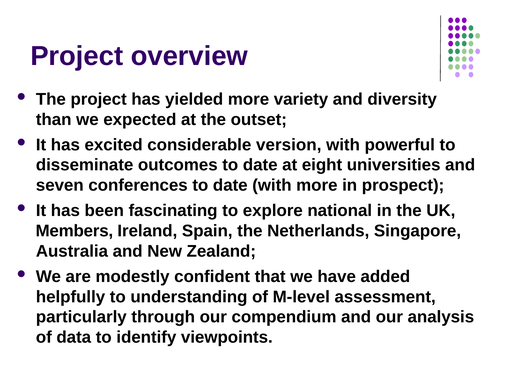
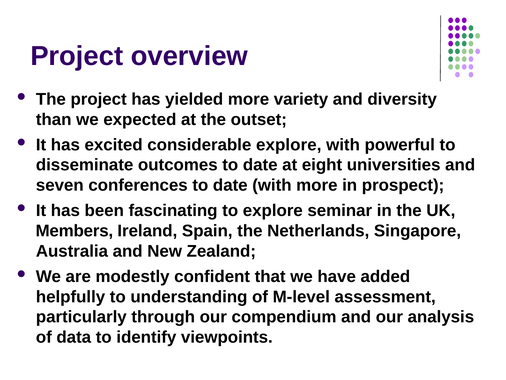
considerable version: version -> explore (289, 145)
national: national -> seminar (340, 210)
